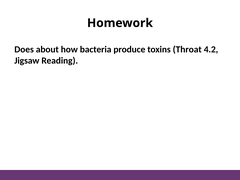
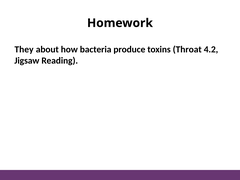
Does: Does -> They (24, 49)
